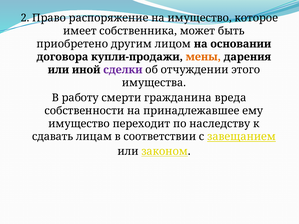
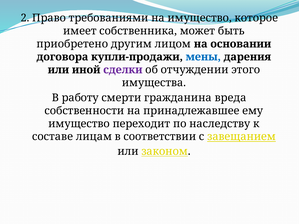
распоряжение: распоряжение -> требованиями (109, 18)
мены colour: orange -> blue (203, 57)
сдавать: сдавать -> составе (53, 137)
